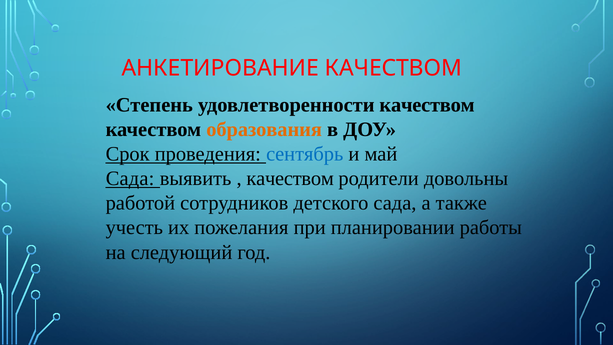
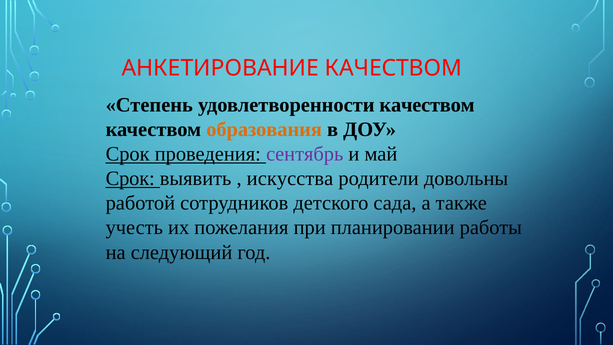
сентябрь colour: blue -> purple (305, 154)
Сада: Сада -> Срок (130, 179)
качеством: качеством -> искусства (290, 179)
